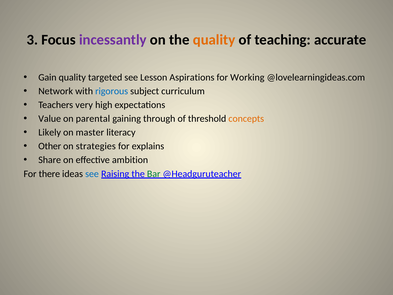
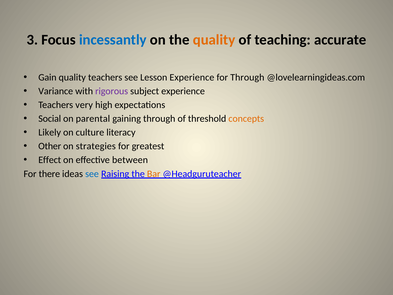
incessantly colour: purple -> blue (113, 40)
quality targeted: targeted -> teachers (105, 77)
Lesson Aspirations: Aspirations -> Experience (192, 77)
for Working: Working -> Through (247, 77)
Network: Network -> Variance (56, 91)
rigorous colour: blue -> purple (112, 91)
subject curriculum: curriculum -> experience (183, 91)
Value: Value -> Social (50, 119)
master: master -> culture (90, 132)
explains: explains -> greatest (148, 146)
Share: Share -> Effect (50, 160)
ambition: ambition -> between (130, 160)
Bar colour: green -> orange (154, 174)
